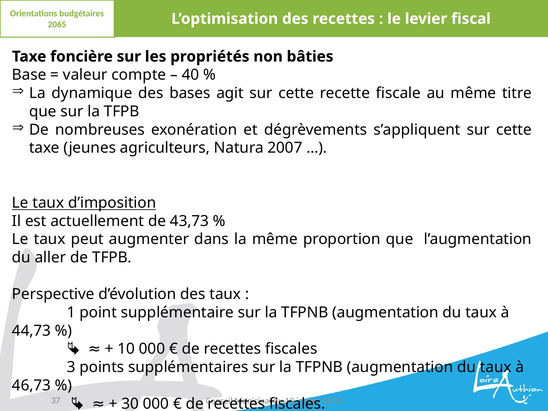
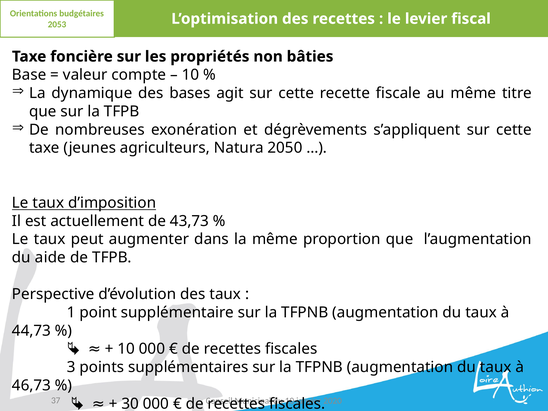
2065: 2065 -> 2053 (57, 25)
40: 40 -> 10 (191, 75)
2007: 2007 -> 2050 (285, 148)
aller: aller -> aide (50, 258)
2053: 2053 -> 2020 (333, 401)
